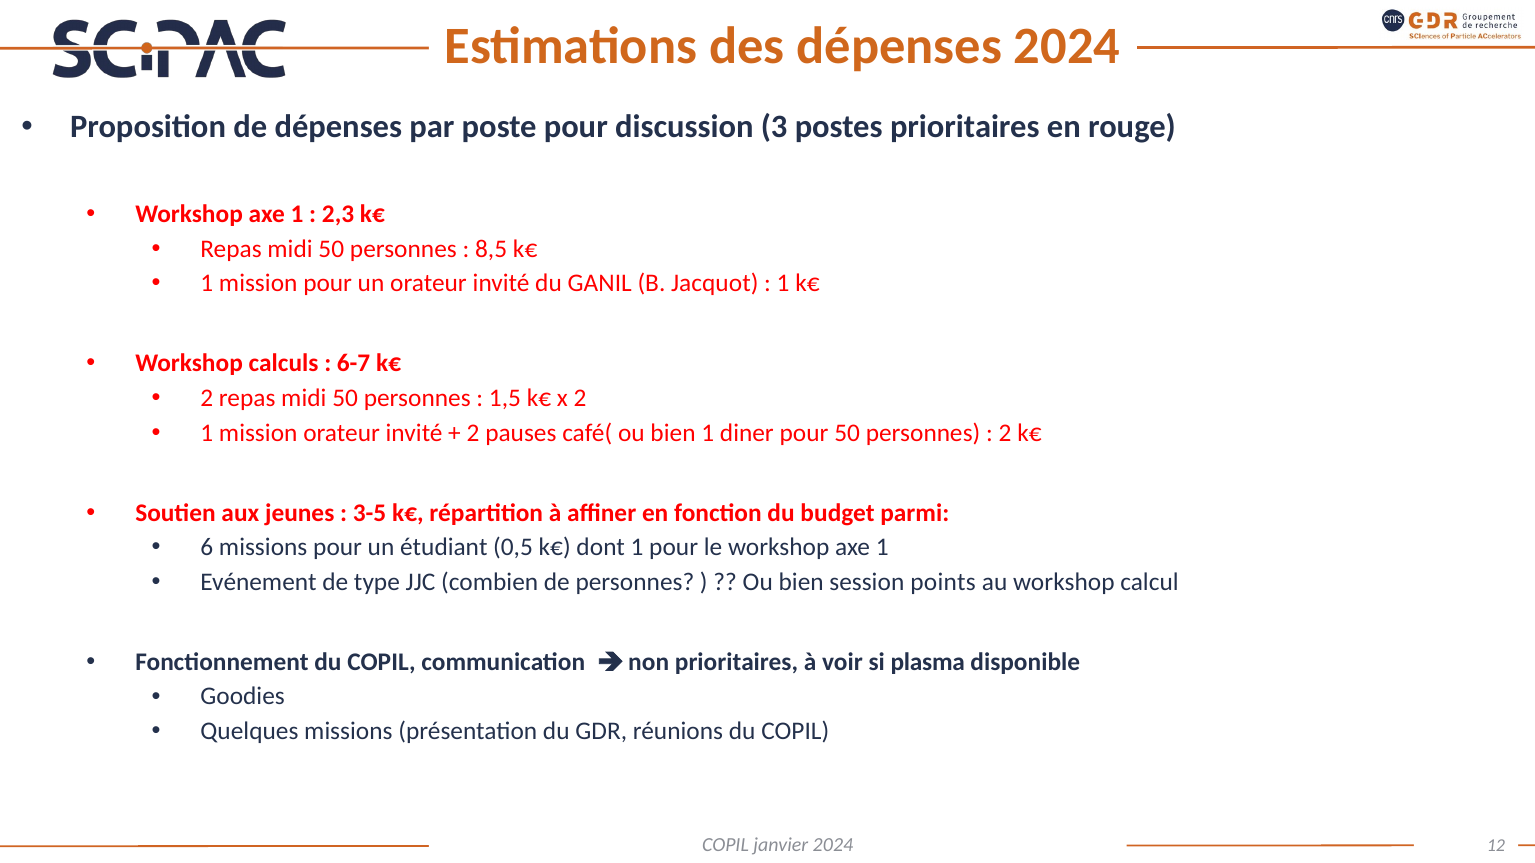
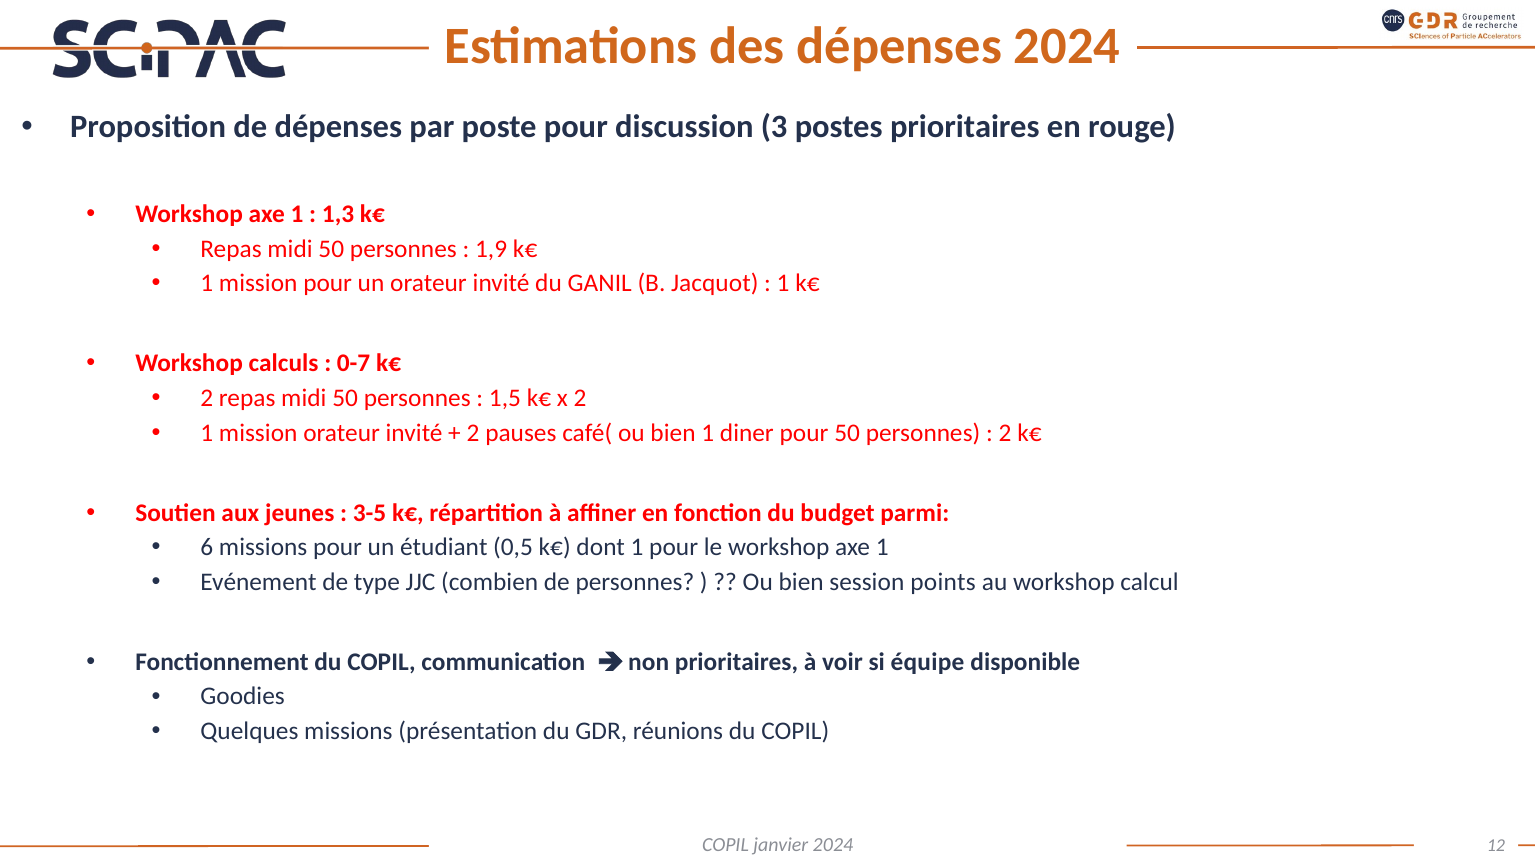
2,3: 2,3 -> 1,3 (338, 214)
8,5: 8,5 -> 1,9 (491, 249)
6-7: 6-7 -> 0-7 (354, 364)
plasma: plasma -> équipe (927, 662)
